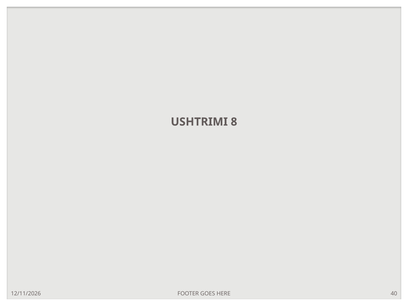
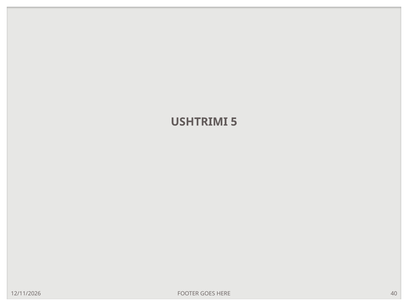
8: 8 -> 5 (234, 122)
